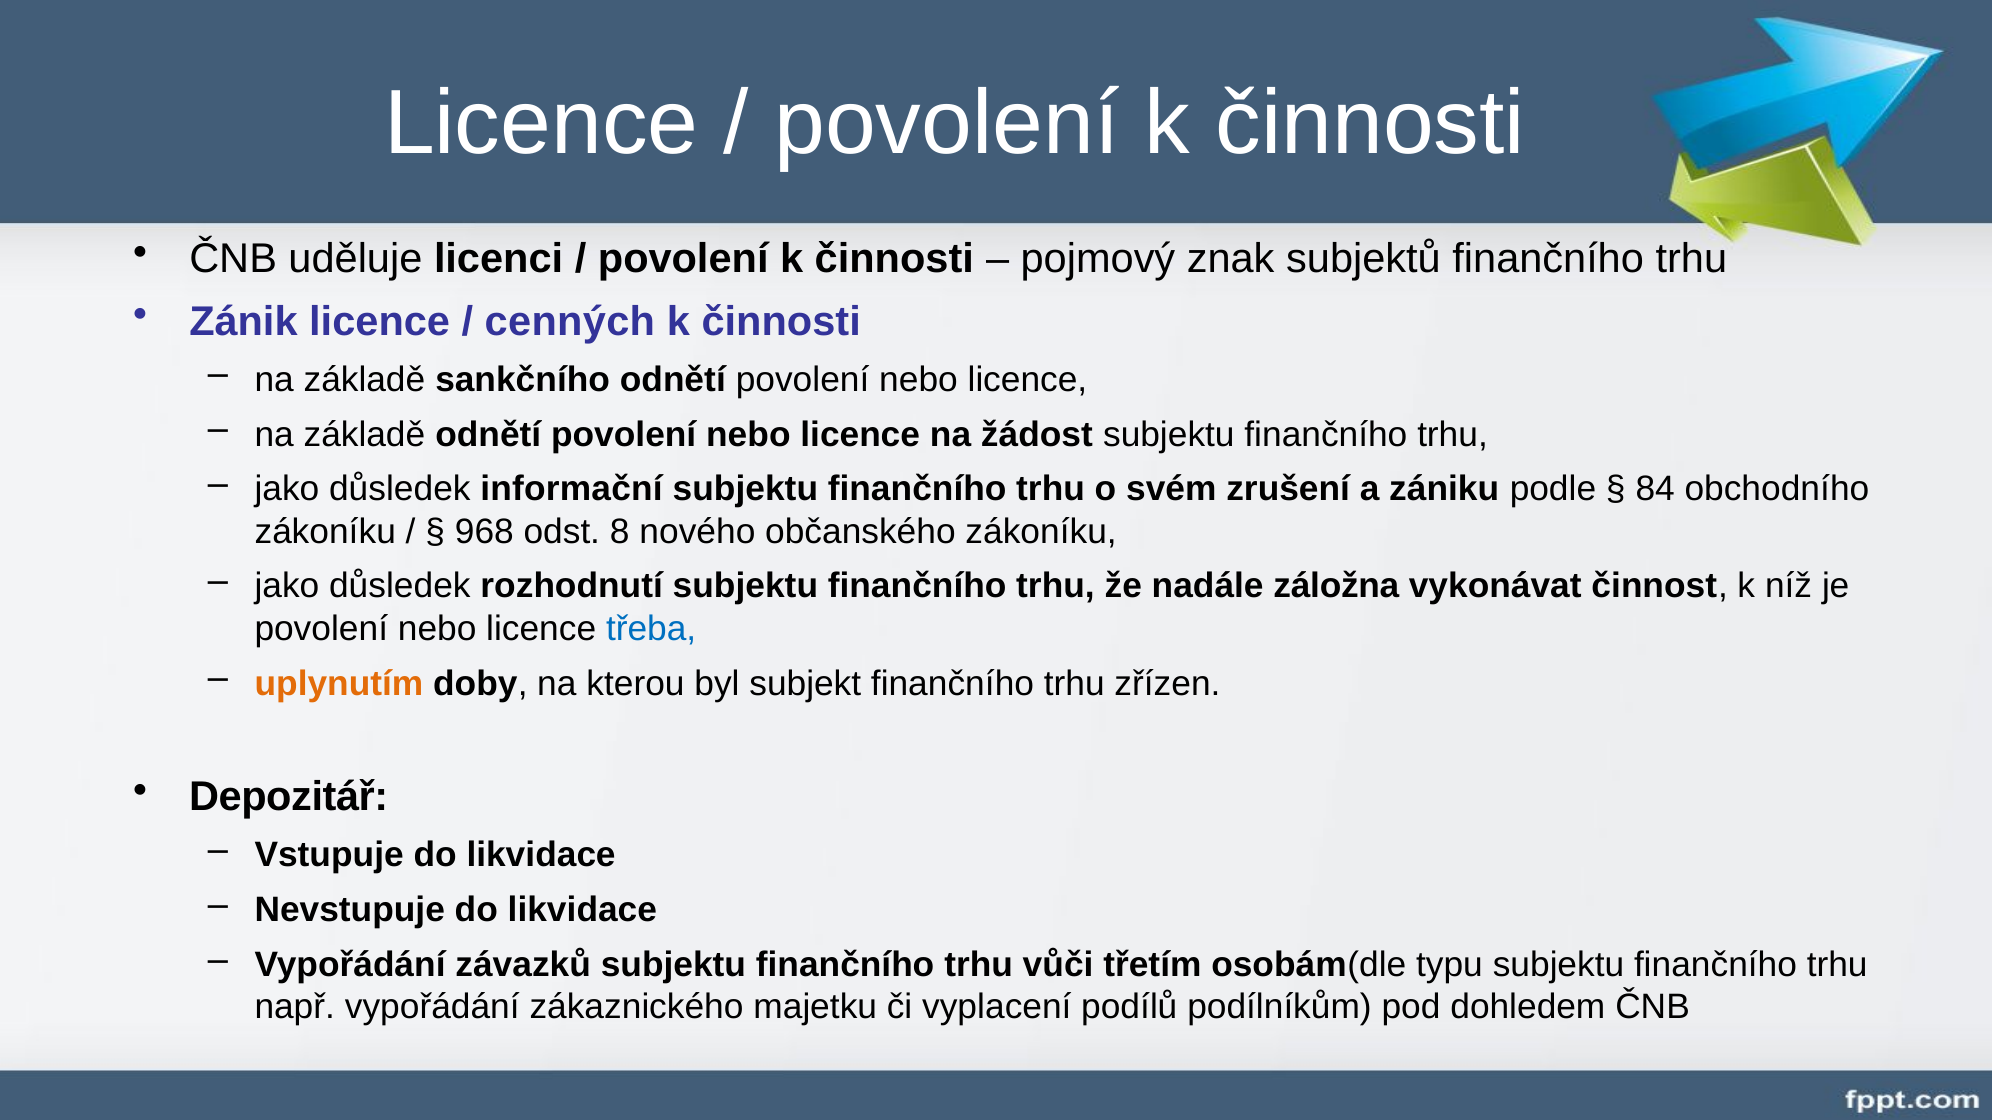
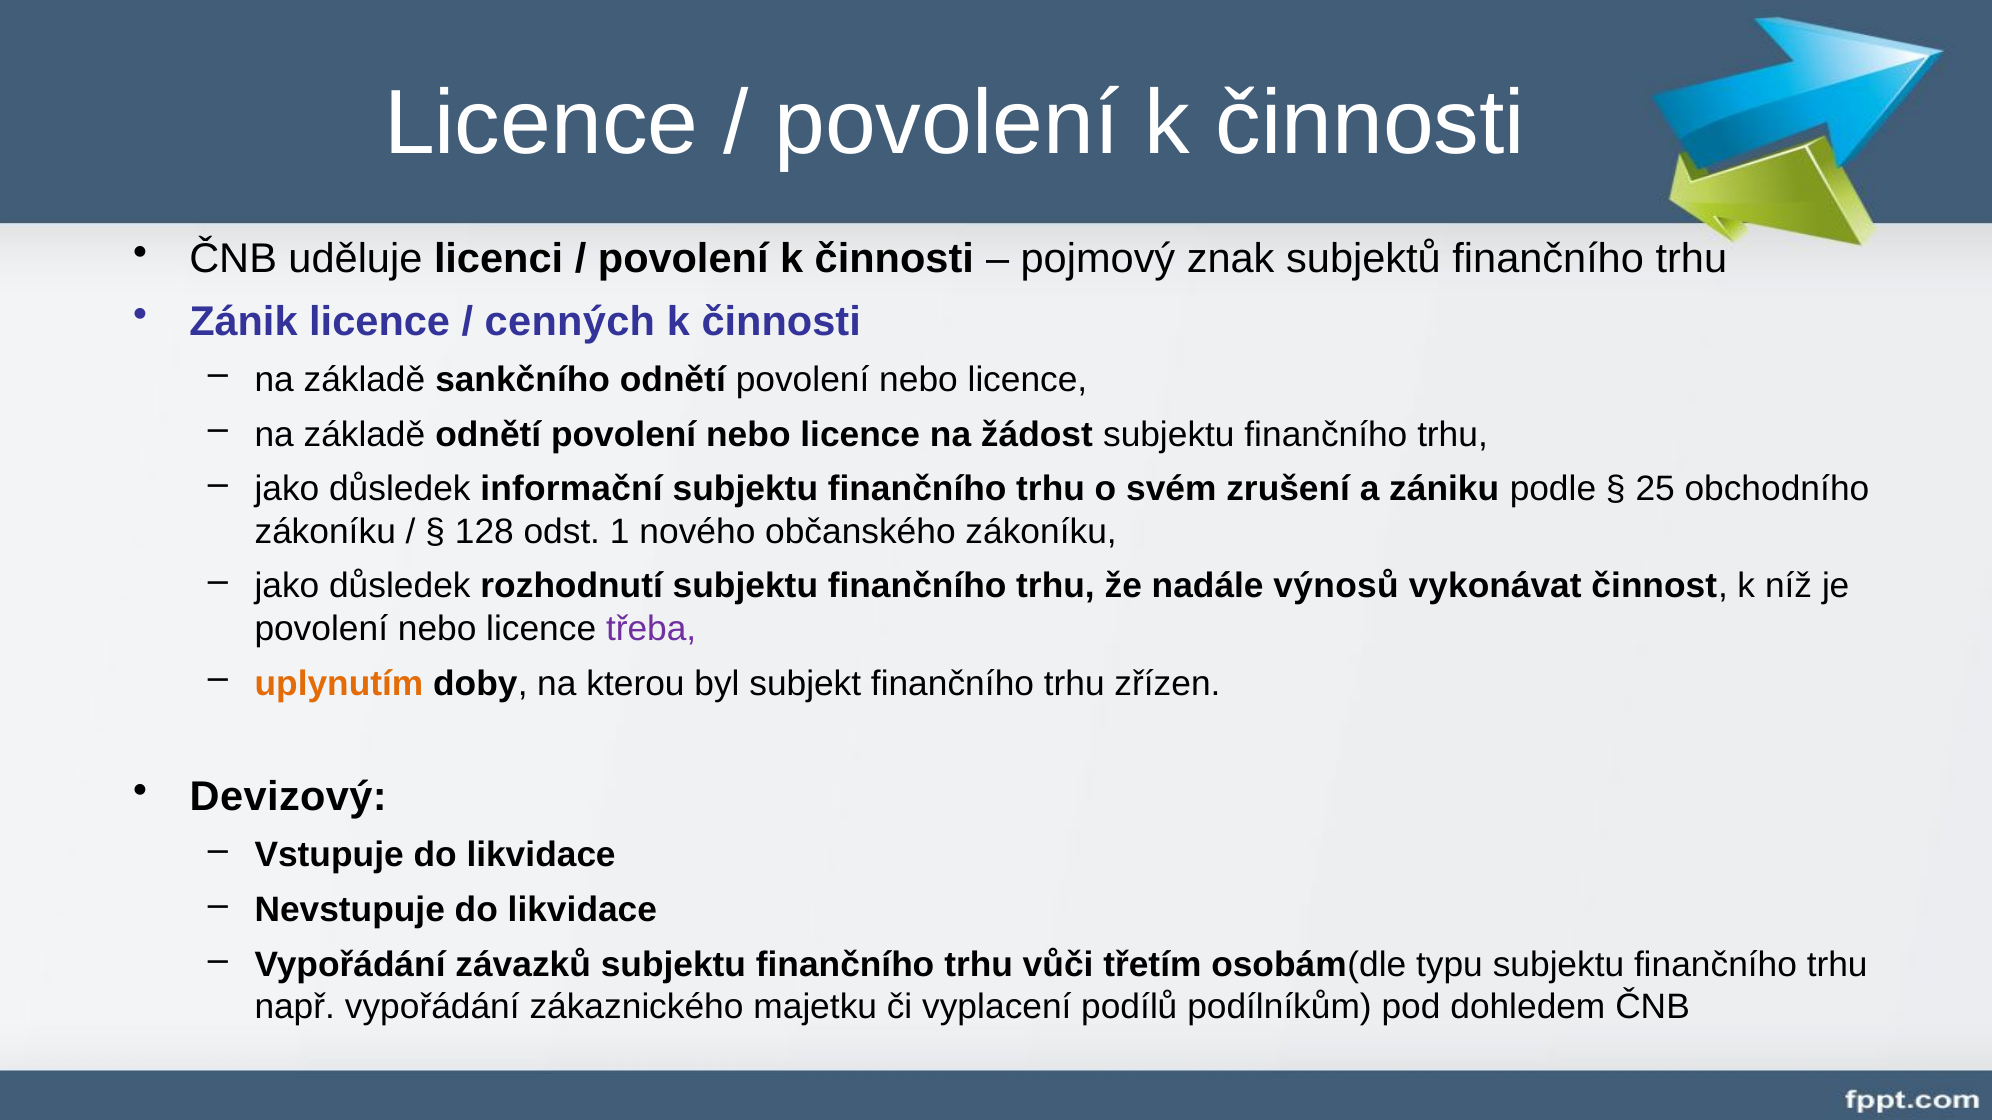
84: 84 -> 25 (1655, 489)
968: 968 -> 128 (484, 532)
8: 8 -> 1 (620, 532)
záložna: záložna -> výnosů (1336, 587)
třeba colour: blue -> purple (651, 629)
Depozitář: Depozitář -> Devizový (288, 798)
